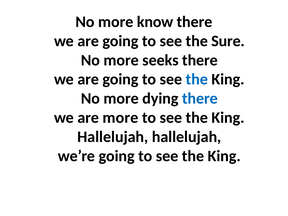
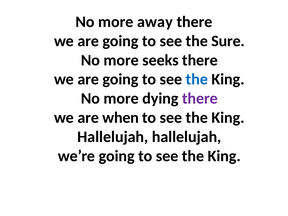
know: know -> away (155, 22)
there colour: blue -> purple (200, 98)
are more: more -> when (121, 118)
